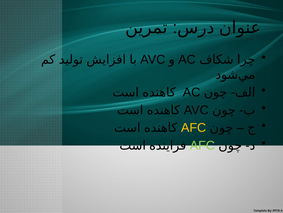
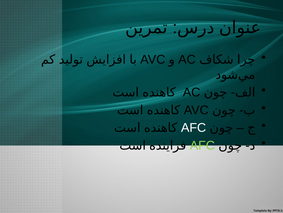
AFC colour: yellow -> white (194, 127)
